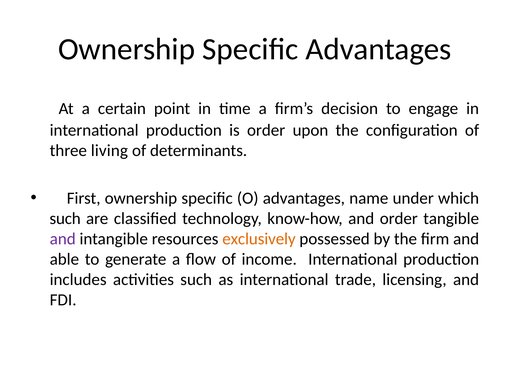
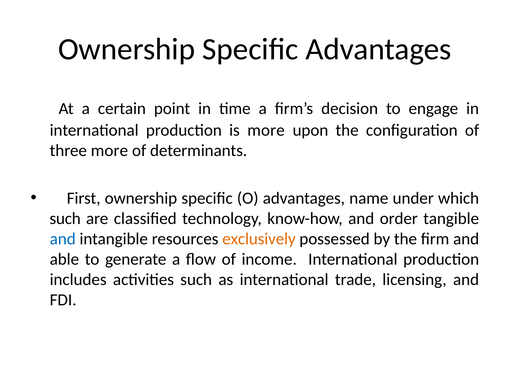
is order: order -> more (266, 130)
three living: living -> more (109, 151)
and colour: purple -> blue (63, 239)
